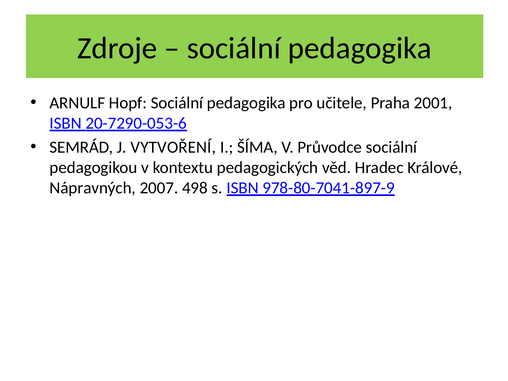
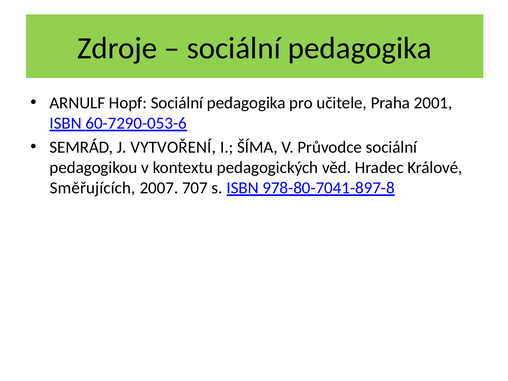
20-7290-053-6: 20-7290-053-6 -> 60-7290-053-6 (136, 123)
Nápravných: Nápravných -> Směřujících (93, 188)
498: 498 -> 707 (195, 188)
978-80-7041-897-9: 978-80-7041-897-9 -> 978-80-7041-897-8 (329, 188)
